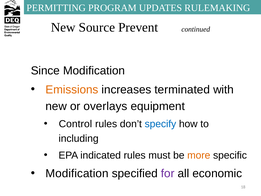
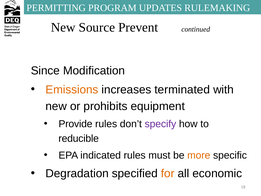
overlays: overlays -> prohibits (105, 106)
Control: Control -> Provide (76, 124)
specify colour: blue -> purple (160, 124)
including: including -> reducible (79, 138)
Modification: Modification -> Degradation (77, 173)
for colour: purple -> orange (168, 173)
